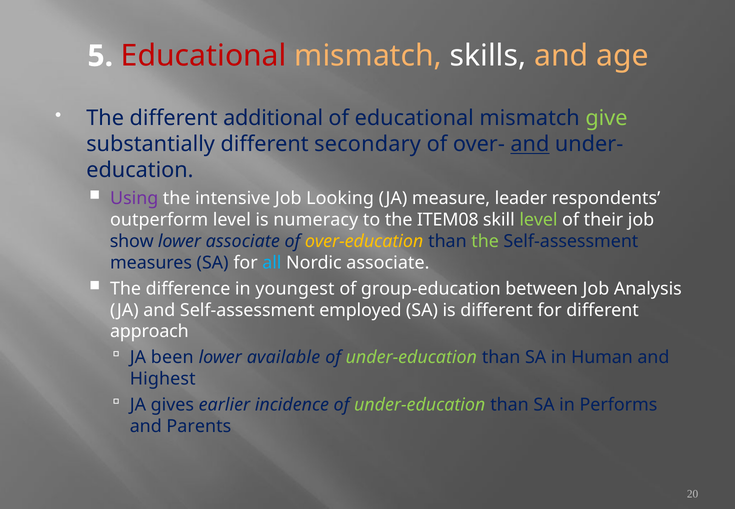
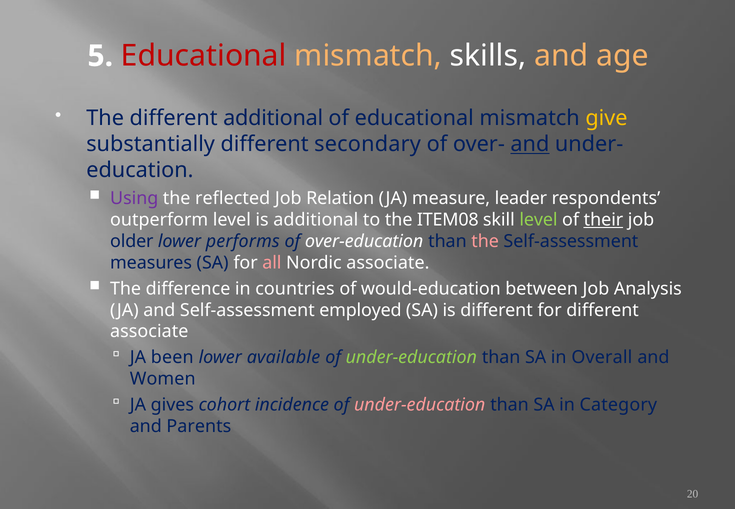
give colour: light green -> yellow (606, 118)
intensive: intensive -> reflected (233, 198)
Looking: Looking -> Relation (340, 198)
is numeracy: numeracy -> additional (316, 220)
their underline: none -> present (603, 220)
show: show -> older (132, 241)
lower associate: associate -> performs (243, 241)
over-education colour: yellow -> white (364, 241)
the colour: light green -> pink (485, 241)
all colour: light blue -> pink (272, 263)
youngest: youngest -> countries (295, 289)
group-education: group-education -> would-education (431, 289)
approach: approach -> associate (149, 331)
Human: Human -> Overall (602, 357)
Highest: Highest -> Women (163, 379)
earlier: earlier -> cohort (224, 405)
under-education colour: light green -> pink (420, 405)
Performs: Performs -> Category (618, 405)
